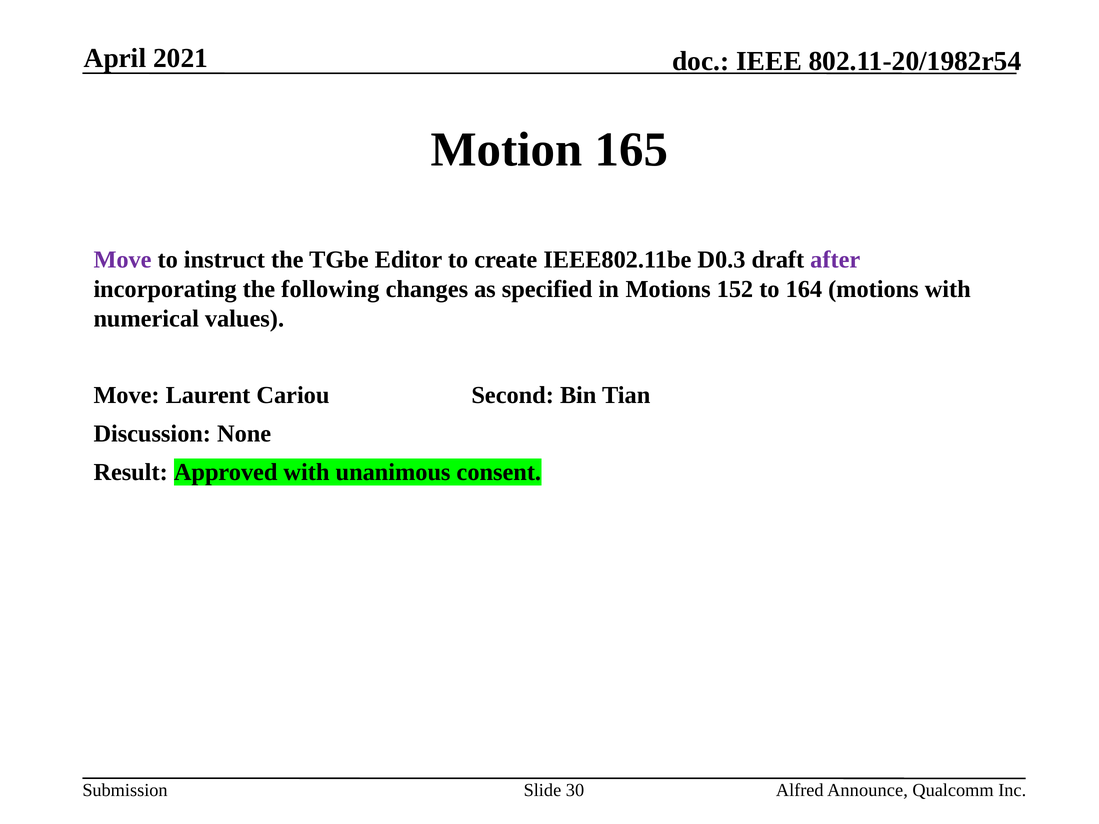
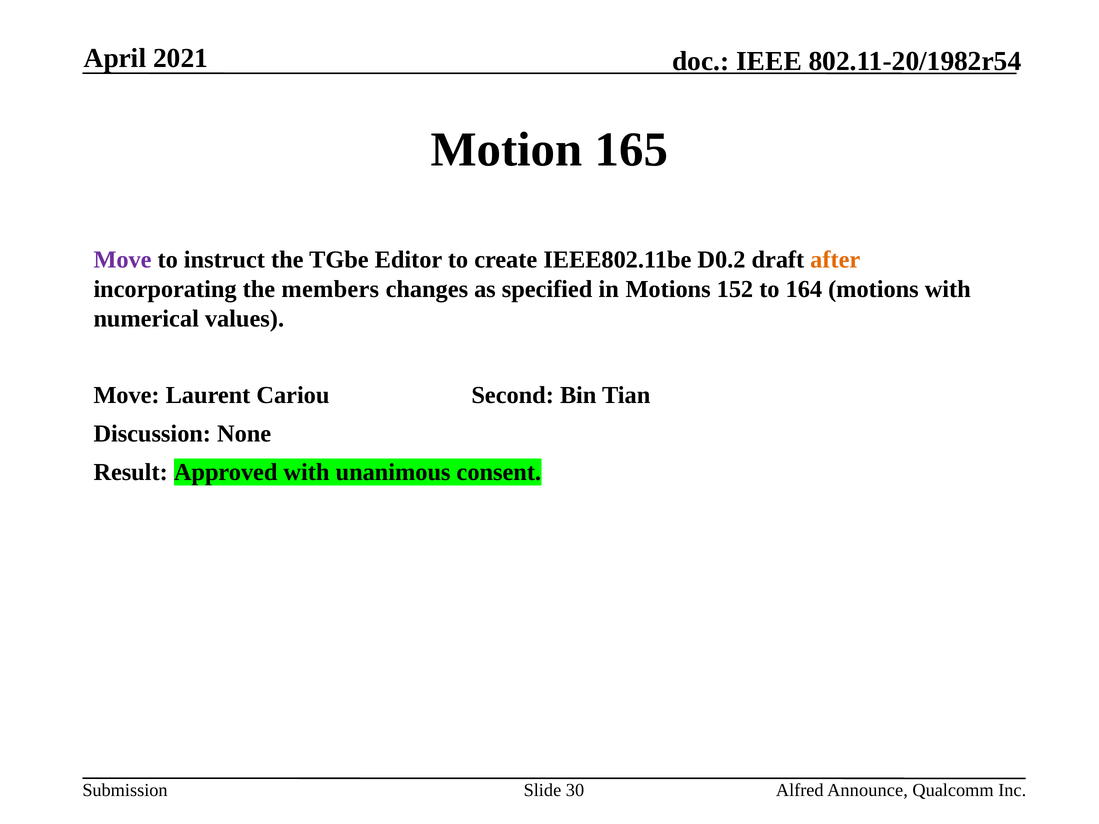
D0.3: D0.3 -> D0.2 (721, 260)
after colour: purple -> orange (835, 260)
following: following -> members (330, 289)
